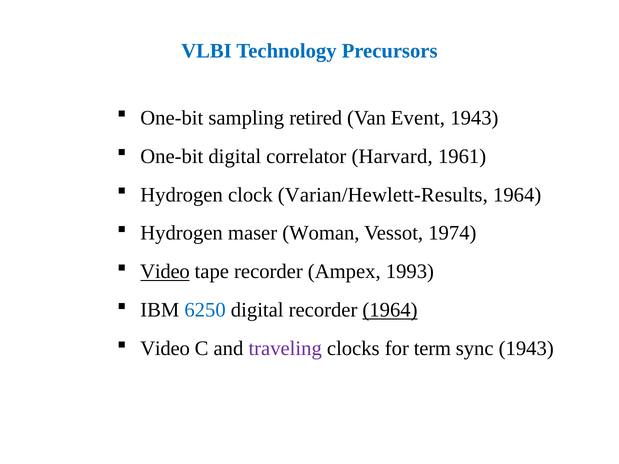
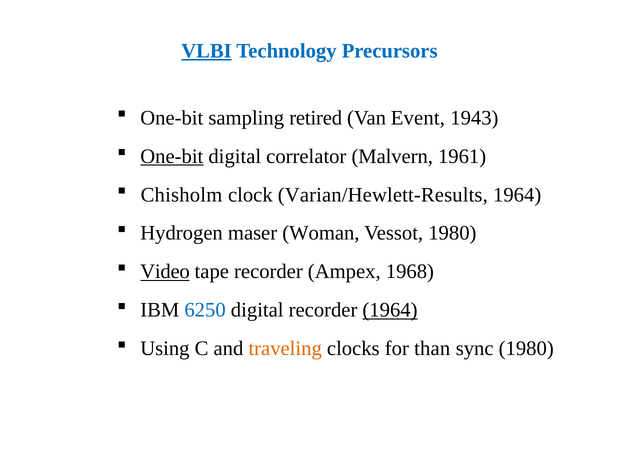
VLBI underline: none -> present (207, 51)
One‐bit underline: none -> present (172, 156)
Harvard: Harvard -> Malvern (392, 156)
Hydrogen: Hydrogen -> Chisholm (181, 195)
Vessot 1974: 1974 -> 1980 (452, 233)
1993: 1993 -> 1968 (410, 272)
Video: Video -> Using (165, 349)
traveling colour: purple -> orange (285, 349)
term: term -> than (432, 349)
sync 1943: 1943 -> 1980 (526, 349)
